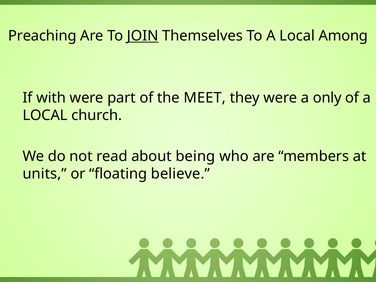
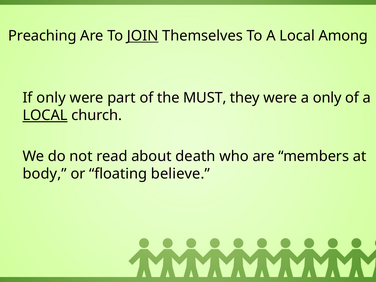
If with: with -> only (51, 98)
MEET: MEET -> MUST (205, 98)
LOCAL underline: none -> present (45, 115)
being: being -> death (195, 156)
units: units -> body (45, 174)
